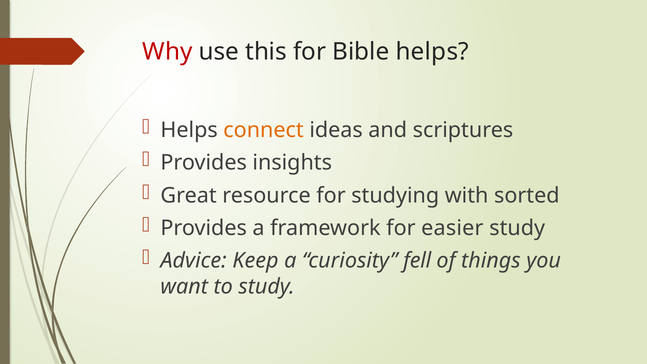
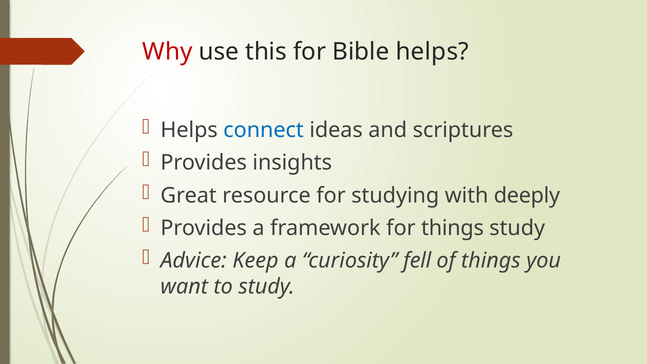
connect colour: orange -> blue (264, 130)
sorted: sorted -> deeply (527, 195)
for easier: easier -> things (453, 228)
